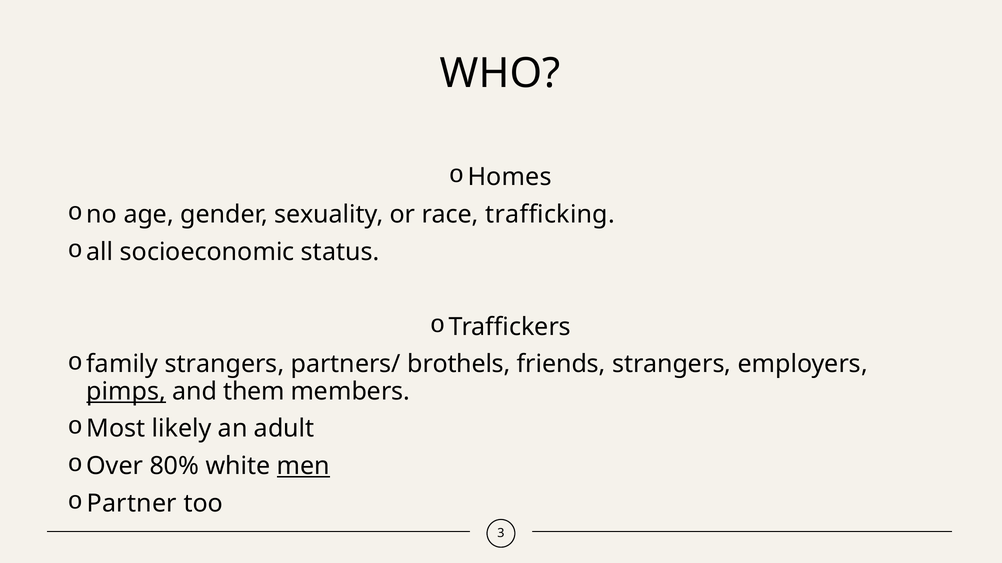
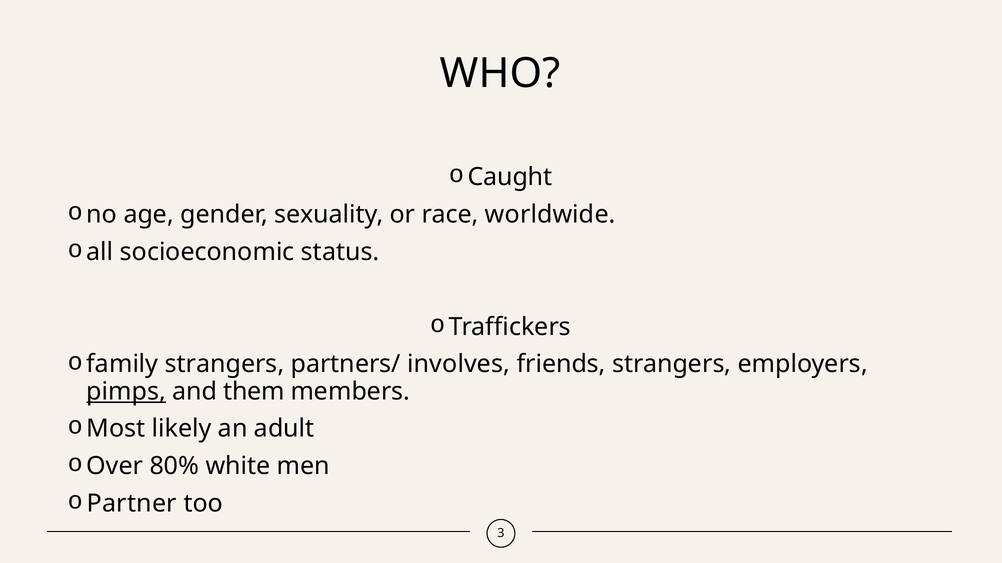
Homes: Homes -> Caught (510, 177)
trafficking: trafficking -> worldwide (550, 215)
brothels: brothels -> involves (459, 365)
men underline: present -> none (303, 467)
